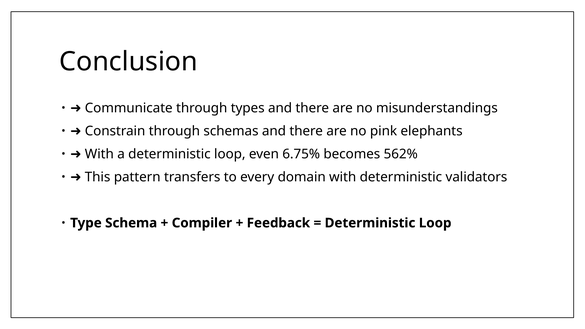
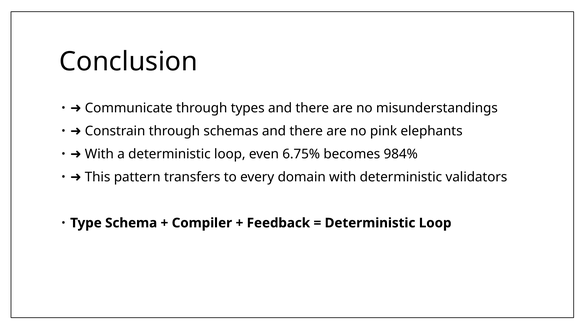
562%: 562% -> 984% (401, 154)
